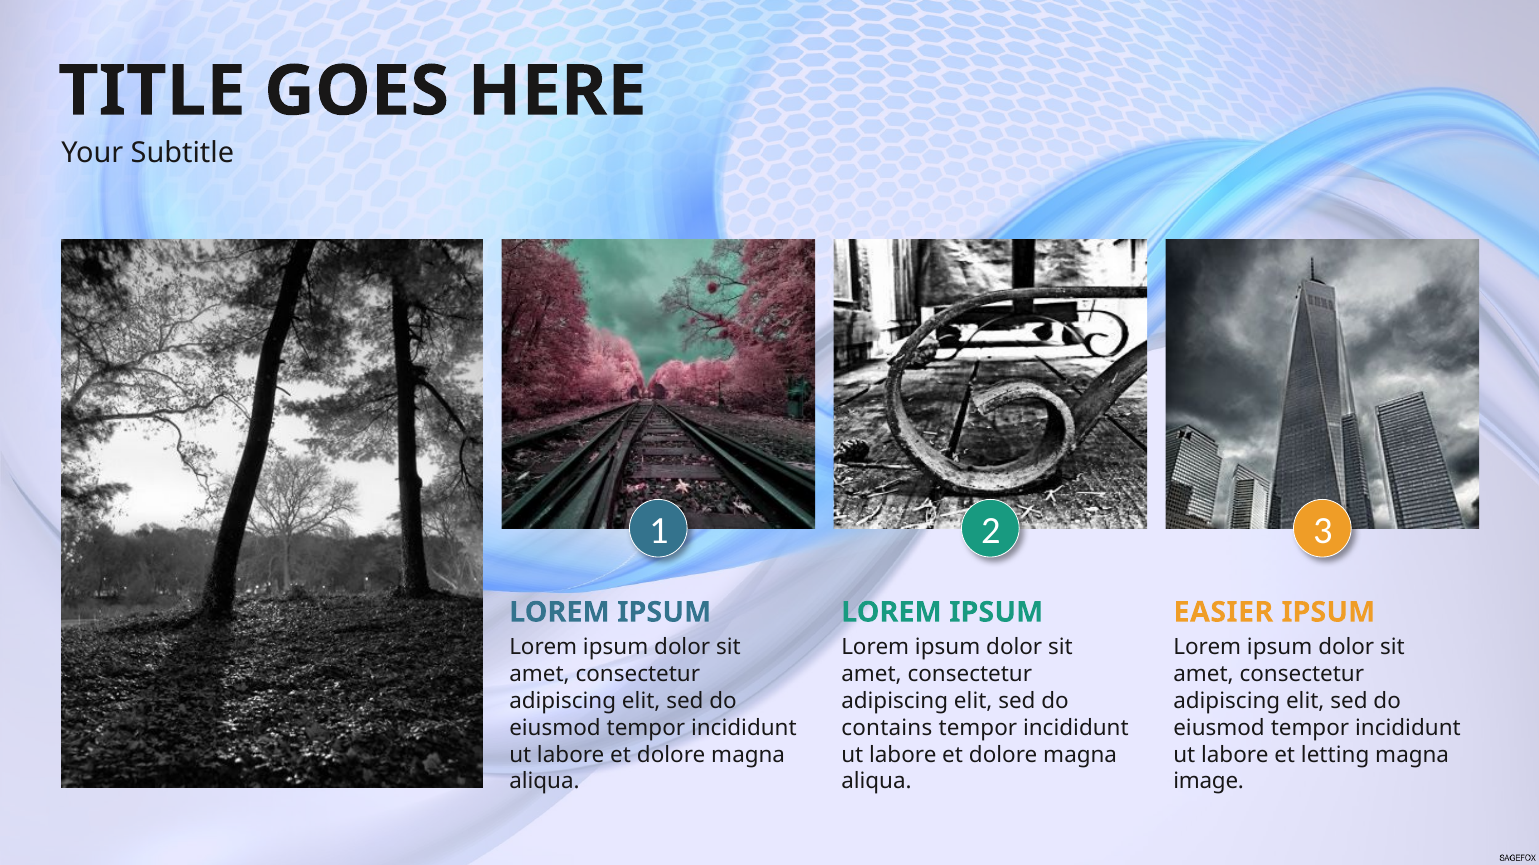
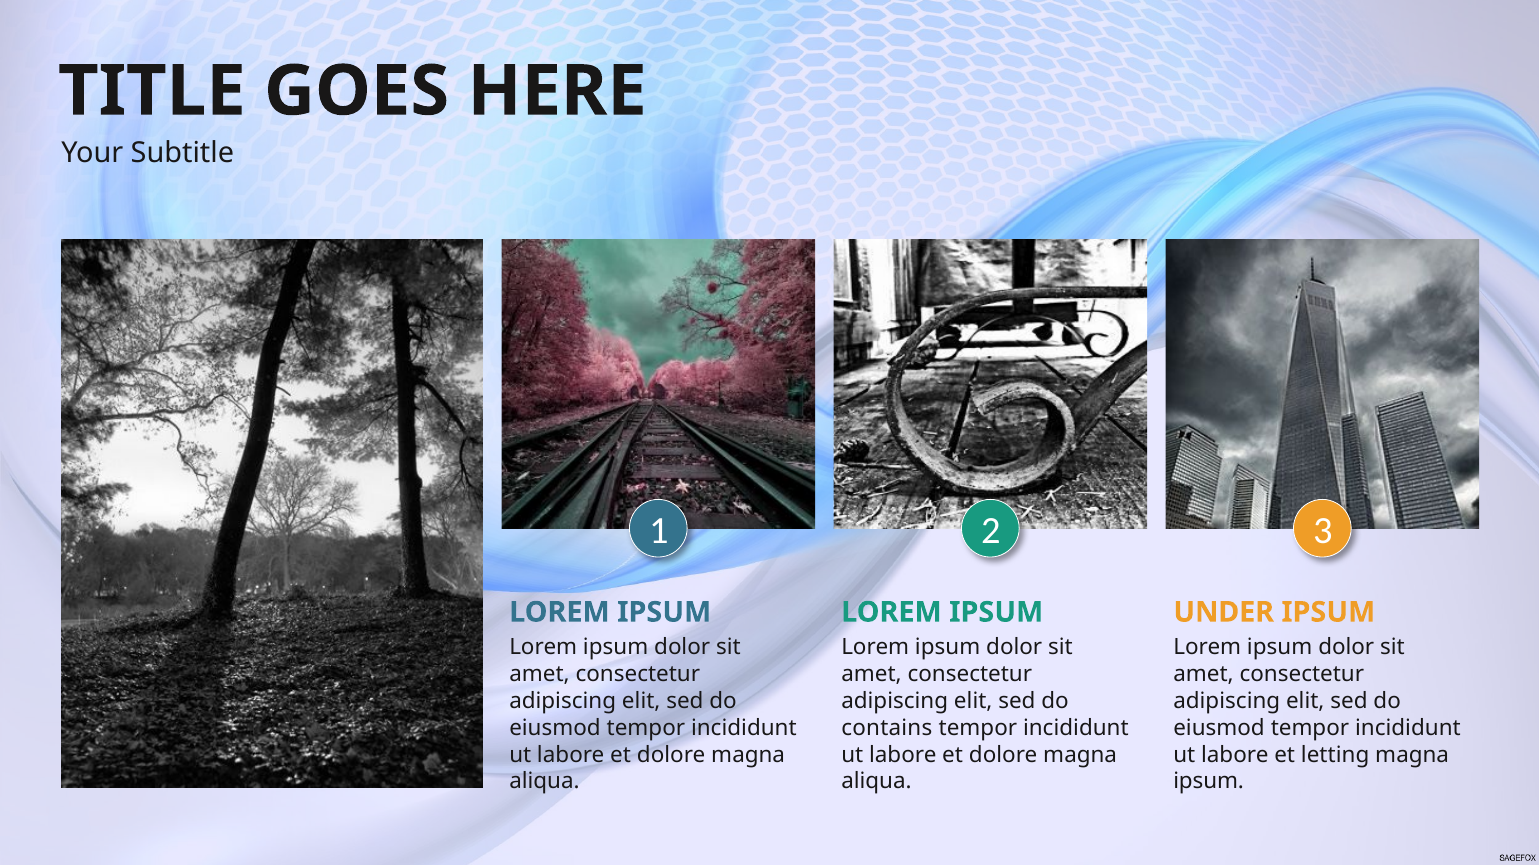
EASIER: EASIER -> UNDER (1224, 613)
image: image -> ipsum (1209, 782)
